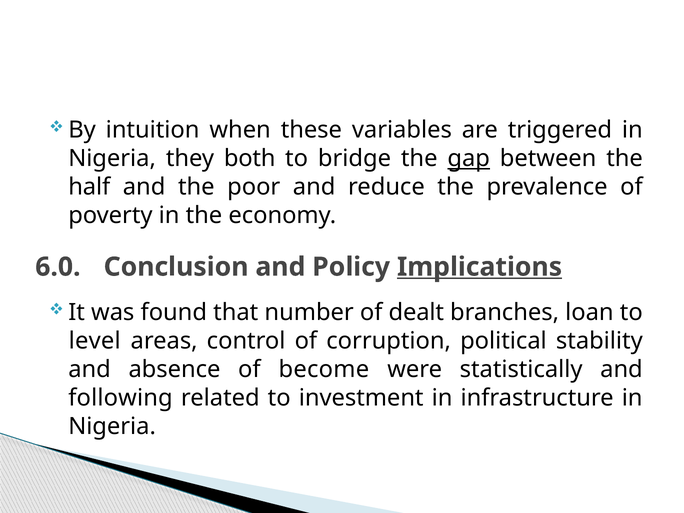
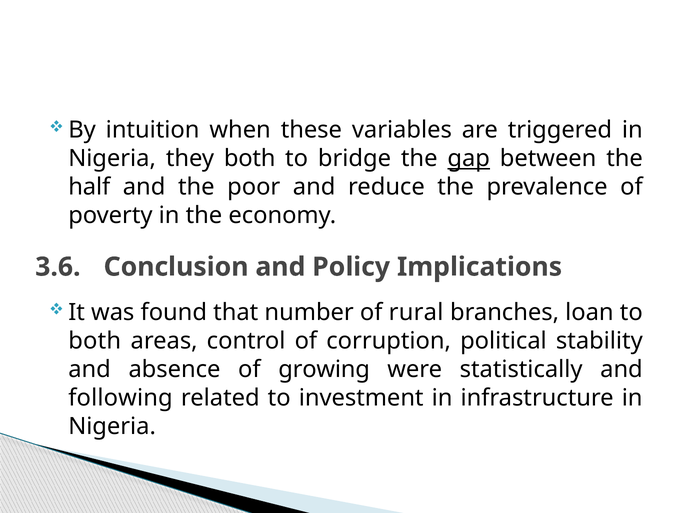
6.0: 6.0 -> 3.6 (58, 267)
Implications underline: present -> none (480, 267)
dealt: dealt -> rural (416, 312)
level: level -> both (95, 341)
become: become -> growing (324, 369)
